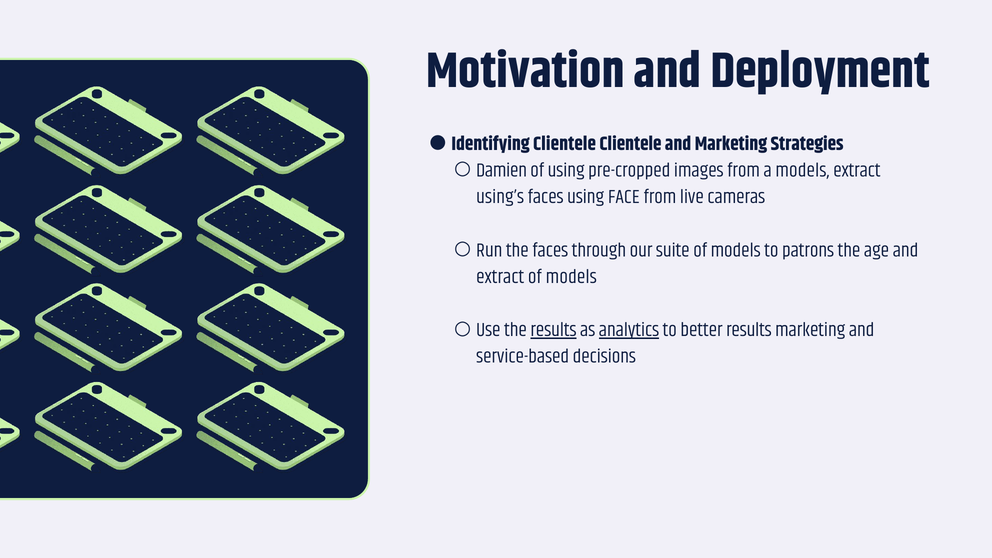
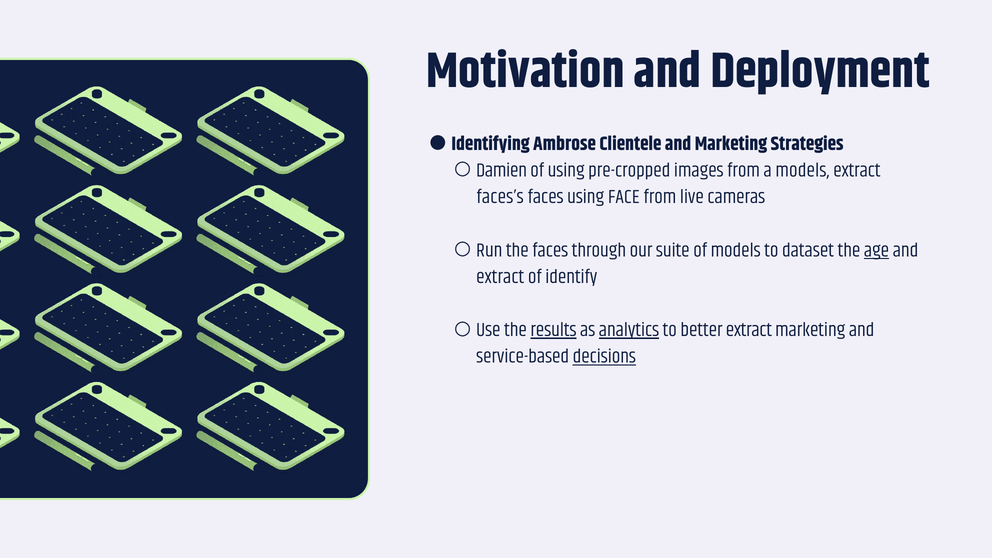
Identifying Clientele: Clientele -> Ambrose (565, 144)
using’s: using’s -> faces’s (500, 197)
patrons: patrons -> dataset (808, 250)
age underline: none -> present (877, 250)
models: models -> identify (571, 277)
better results: results -> extract (749, 330)
decisions underline: none -> present (604, 357)
